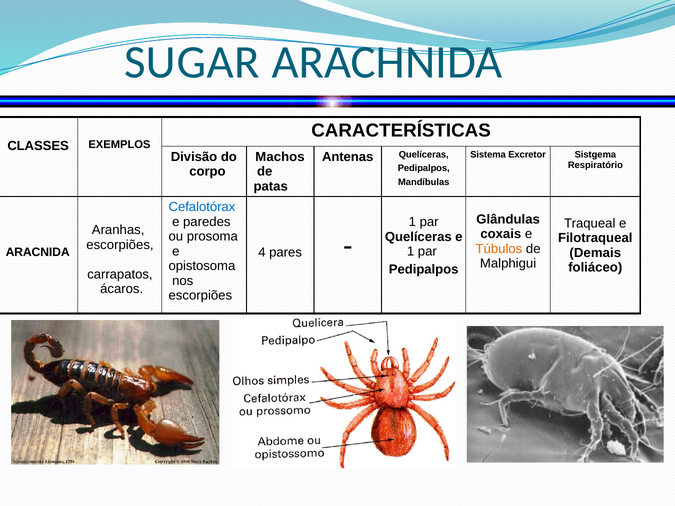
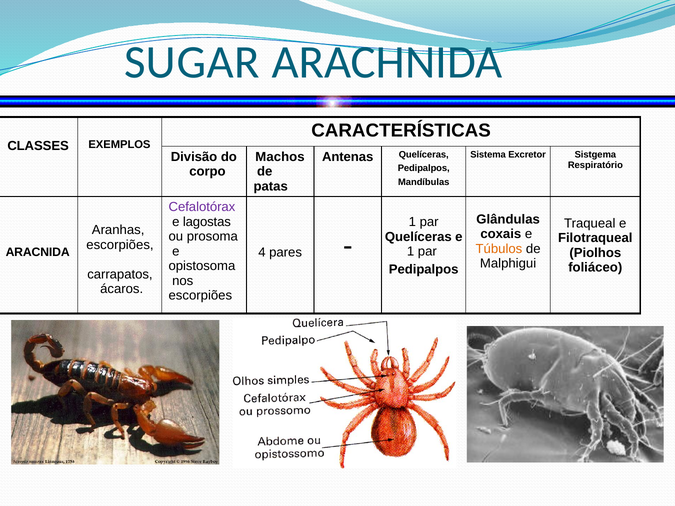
Cefalotórax colour: blue -> purple (202, 207)
paredes: paredes -> lagostas (207, 222)
Demais: Demais -> Piolhos (595, 253)
